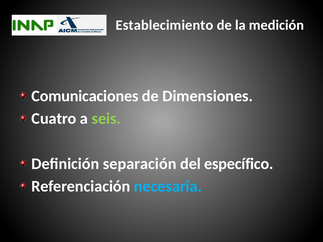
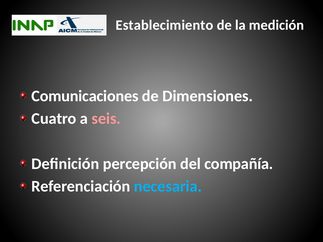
seis colour: light green -> pink (106, 119)
separación: separación -> percepción (140, 164)
específico: específico -> compañía (239, 164)
